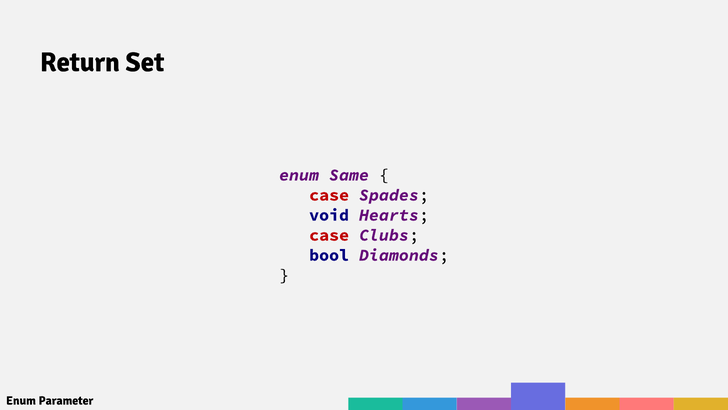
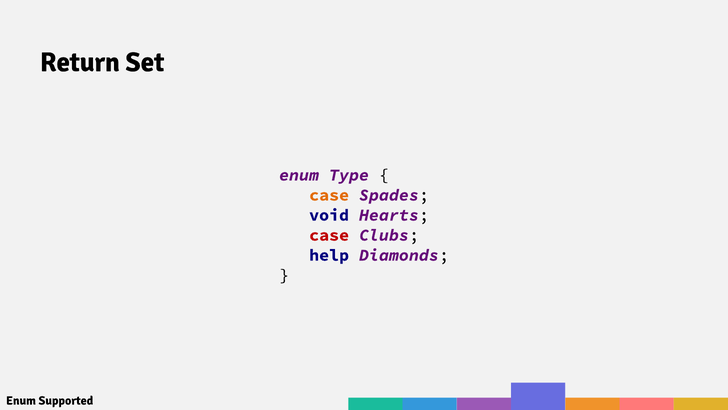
Same: Same -> Type (349, 175)
case colour: red -> orange (329, 195)
bool: bool -> help (329, 255)
Parameter: Parameter -> Supported (66, 400)
